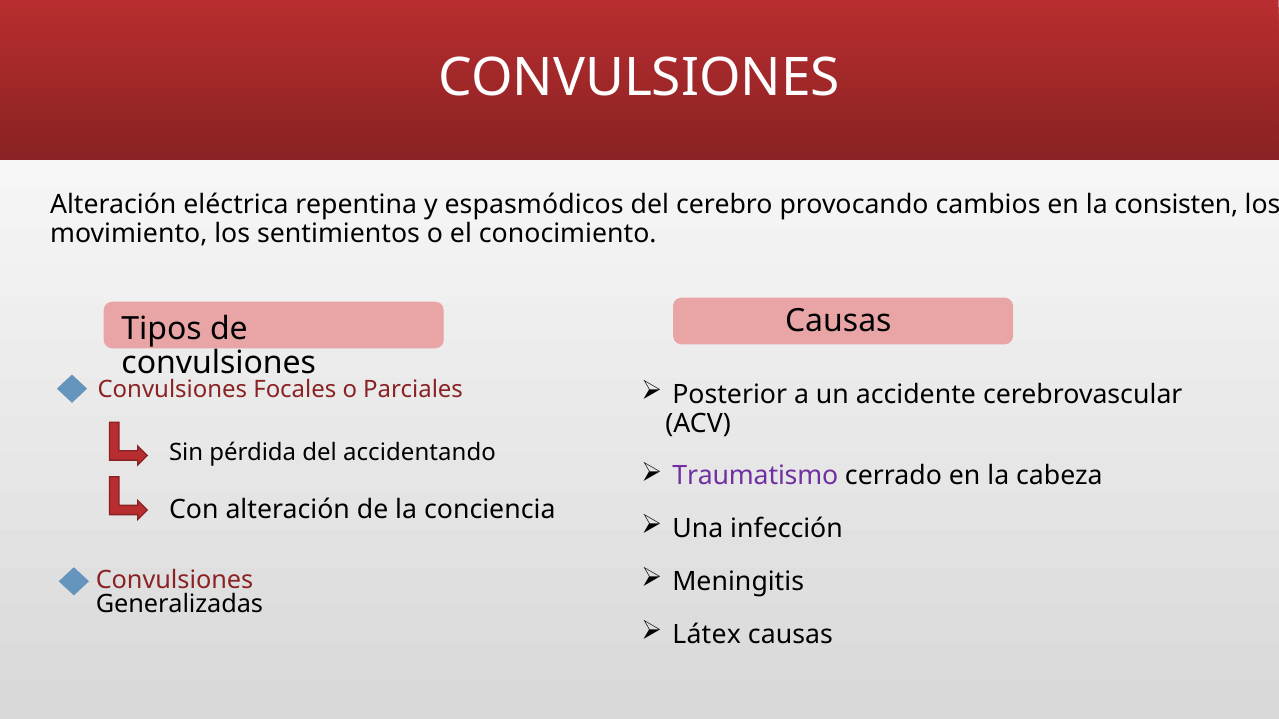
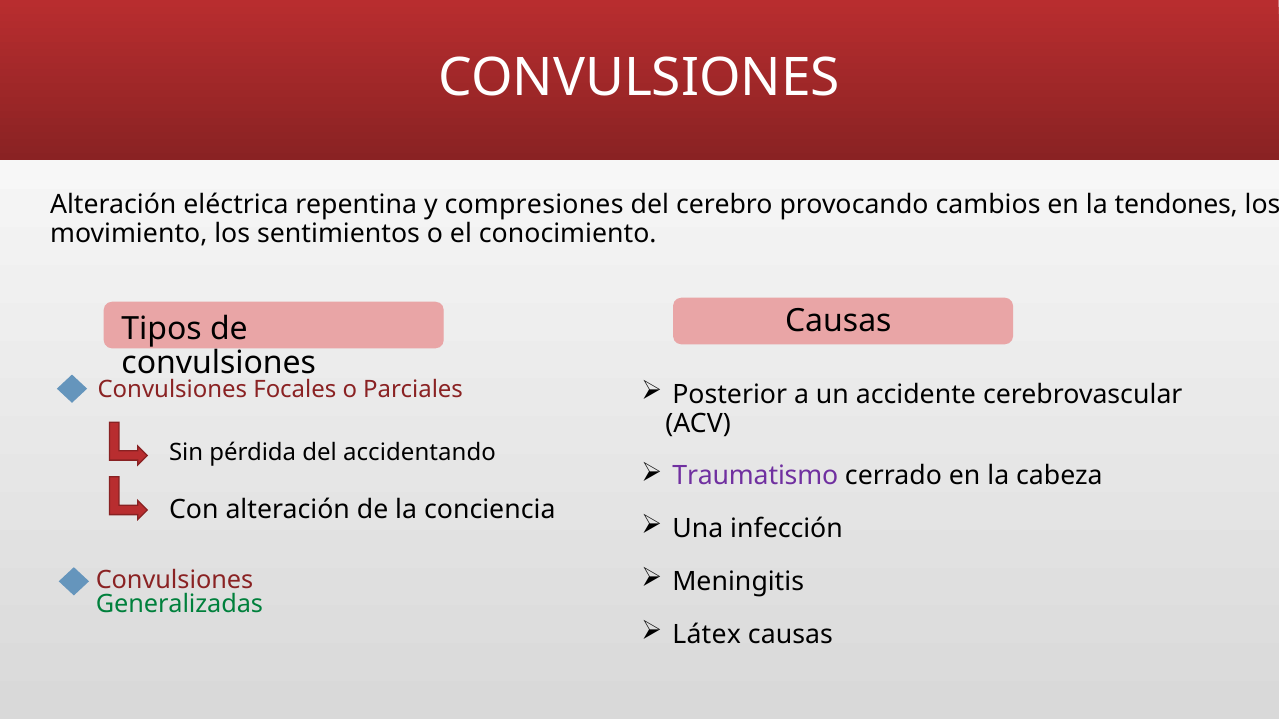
espasmódicos: espasmódicos -> compresiones (534, 205)
consisten: consisten -> tendones (1176, 205)
Generalizadas colour: black -> green (179, 605)
